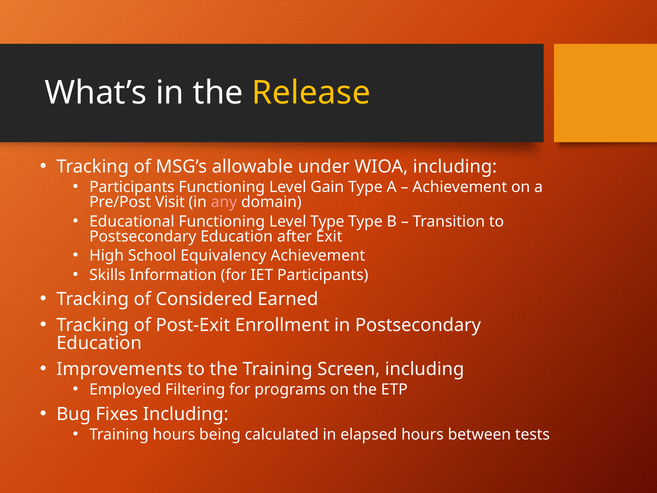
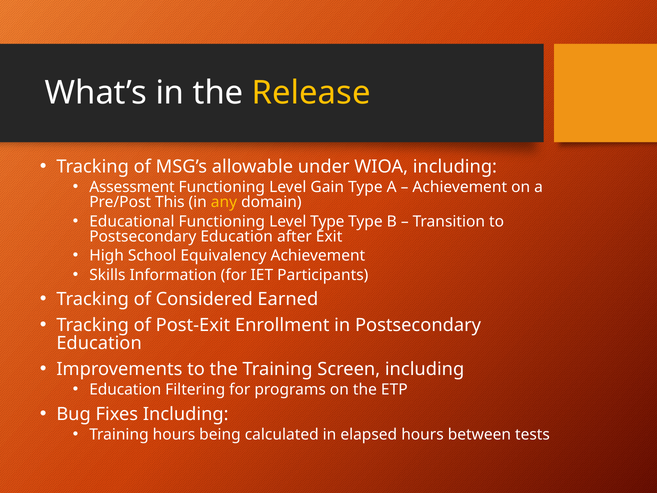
Participants: Participants -> Assessment (132, 187)
Visit: Visit -> This (170, 202)
any colour: pink -> yellow (224, 202)
Employed: Employed -> Education (125, 389)
